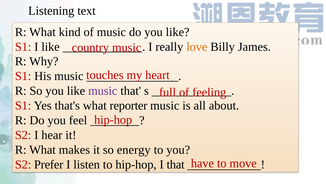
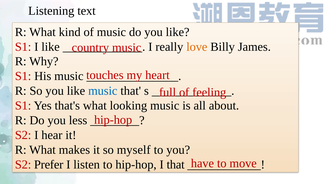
music colour: purple -> blue (103, 91)
reporter: reporter -> looking (128, 105)
feel: feel -> less (78, 120)
energy: energy -> myself (134, 149)
